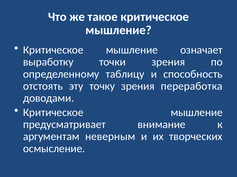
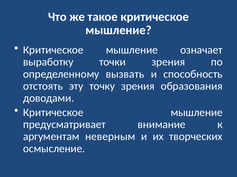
таблицу: таблицу -> вызвать (125, 74)
переработка: переработка -> образования (192, 86)
